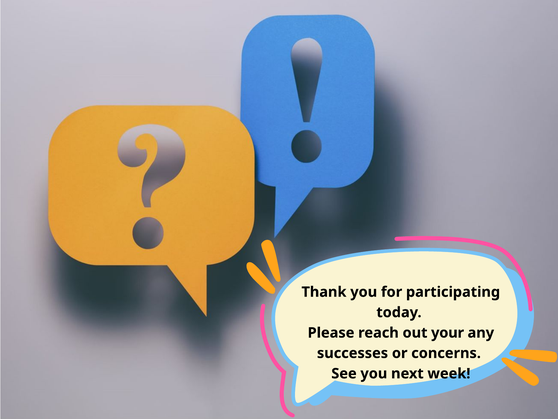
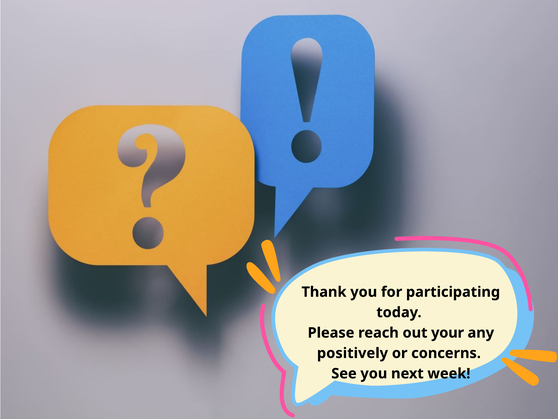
successes: successes -> positively (352, 353)
